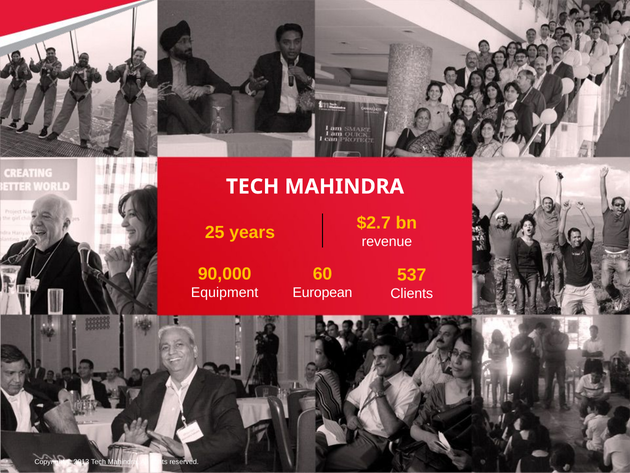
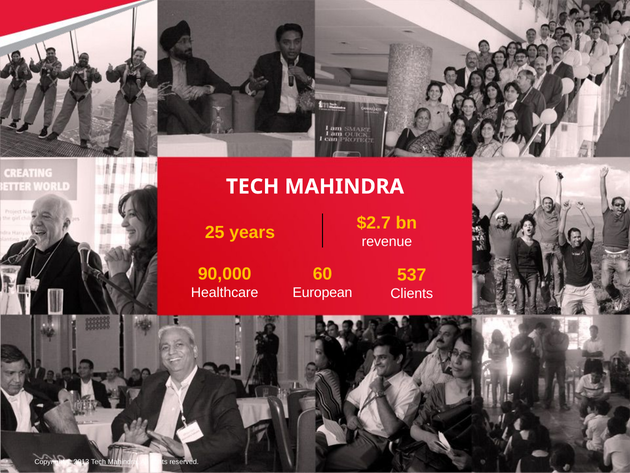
Equipment: Equipment -> Healthcare (225, 292)
